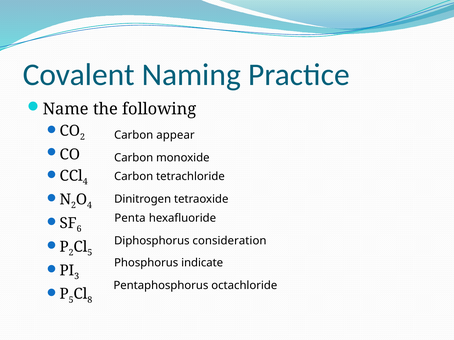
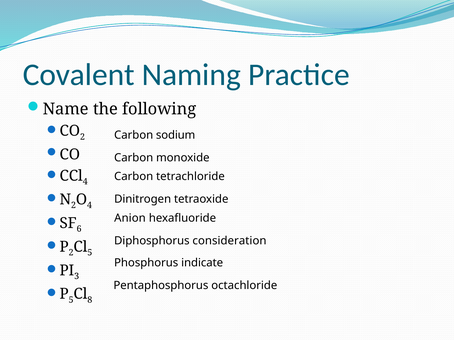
appear: appear -> sodium (176, 135)
Penta: Penta -> Anion (130, 218)
